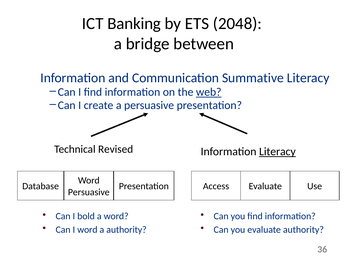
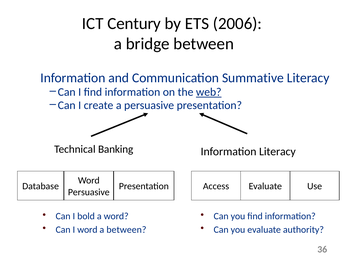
Banking: Banking -> Century (134, 24)
2048: 2048 -> 2006 (237, 24)
Revised: Revised -> Banking (116, 149)
Literacy underline: present -> none (277, 152)
a authority: authority -> between (126, 230)
